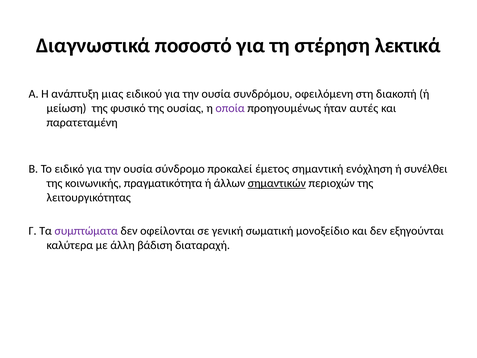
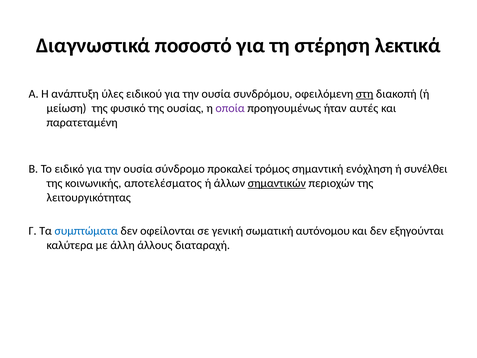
μιας: μιας -> ύλες (112, 94)
στη underline: none -> present (365, 94)
έμετος: έμετος -> τρόμος (272, 169)
πραγματικότητα: πραγματικότητα -> αποτελέσματος (163, 183)
συμπτώματα colour: purple -> blue (86, 231)
μονοξείδιο: μονοξείδιο -> αυτόνομου (323, 231)
βάδιση: βάδιση -> άλλους (155, 245)
